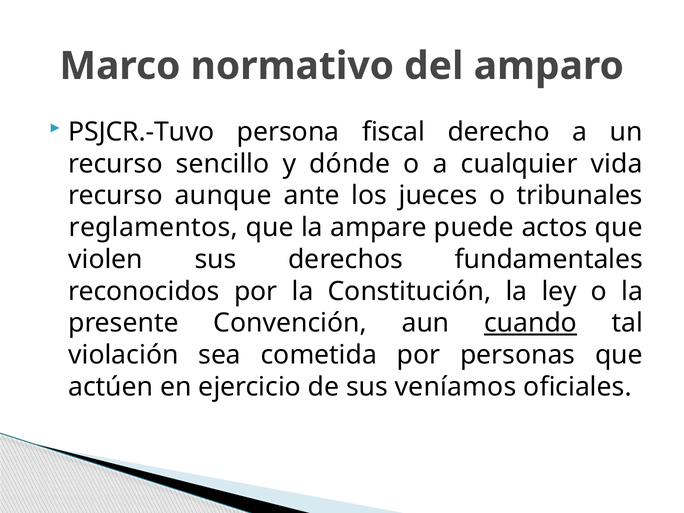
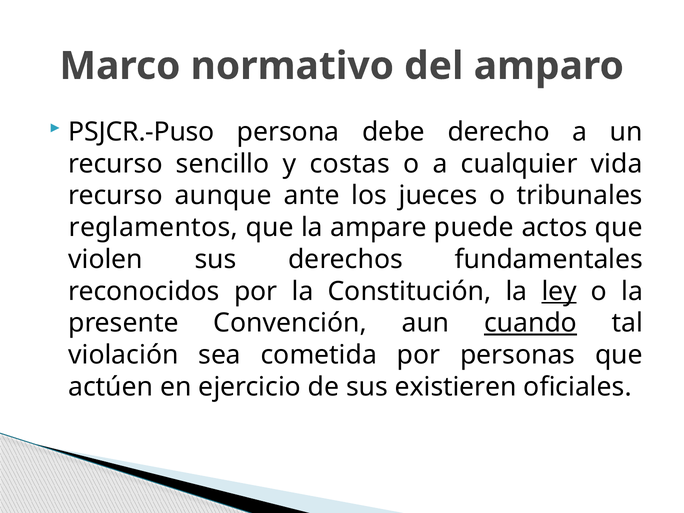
PSJCR.-Tuvo: PSJCR.-Tuvo -> PSJCR.-Puso (141, 132)
fiscal: fiscal -> debe (394, 132)
dónde: dónde -> costas (350, 164)
ley underline: none -> present (559, 291)
veníamos: veníamos -> existieren (456, 387)
